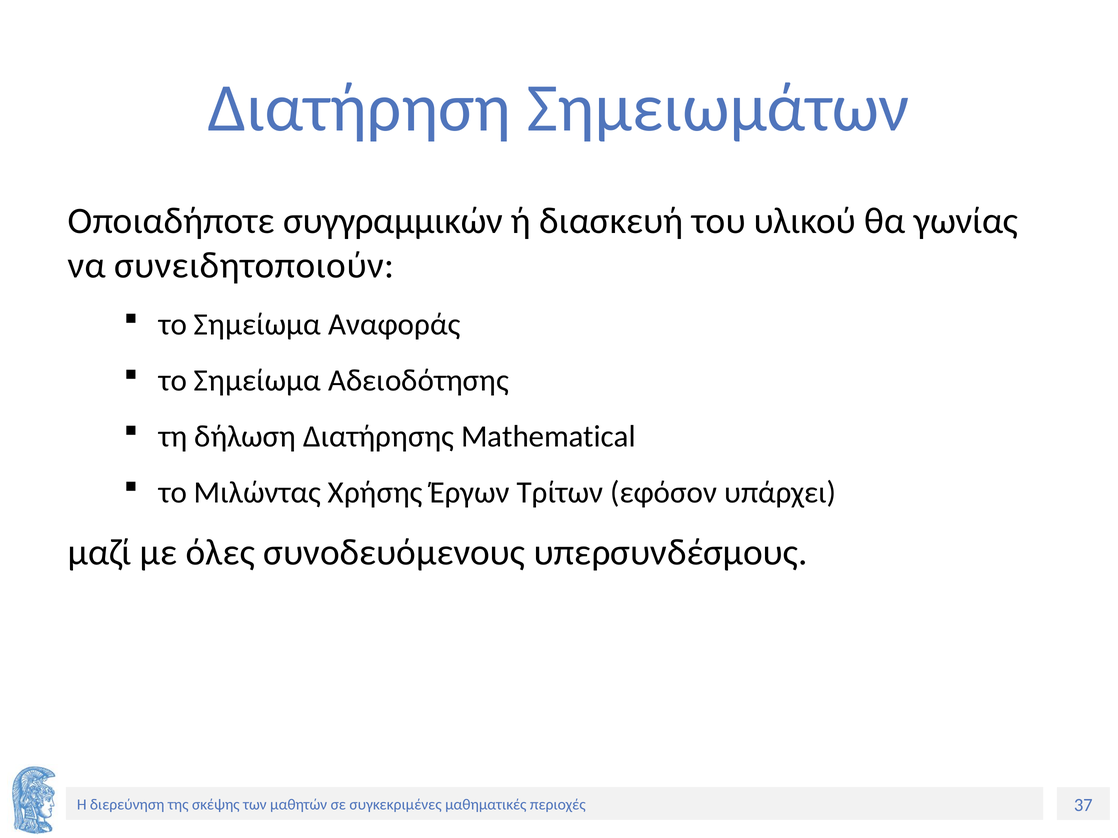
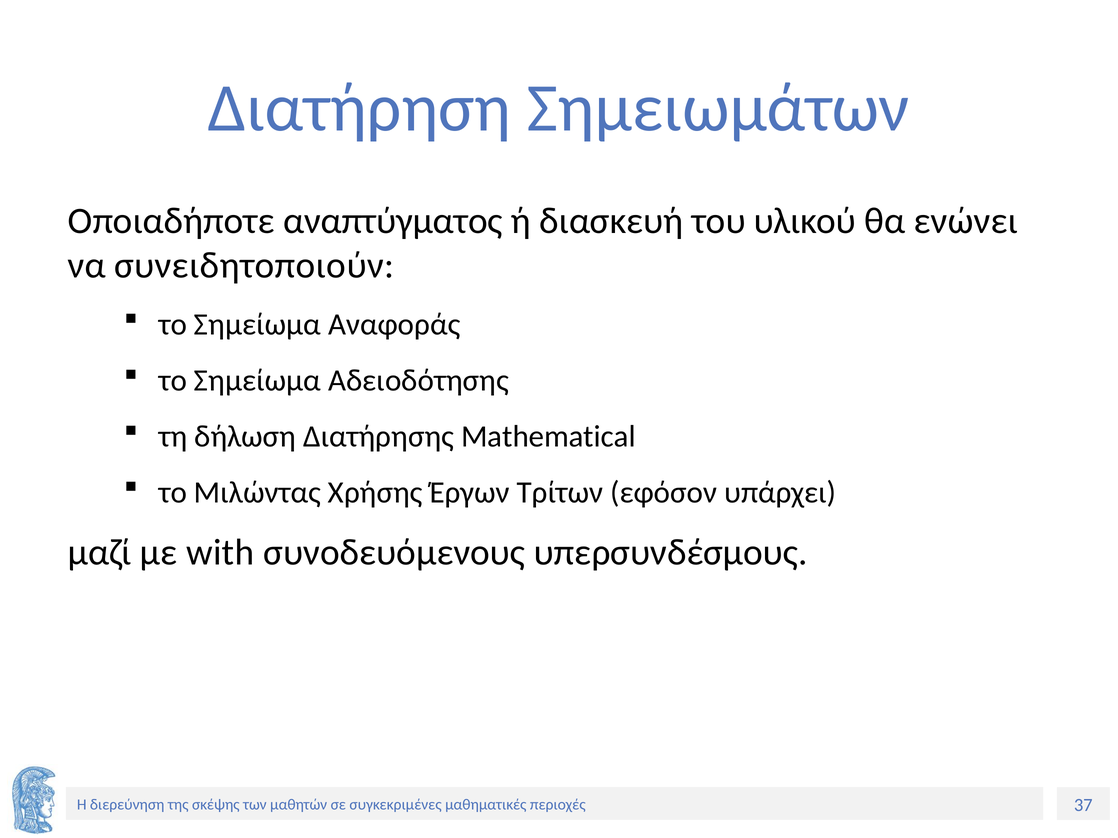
συγγραμμικών: συγγραμμικών -> αναπτύγματος (393, 221)
γωνίας: γωνίας -> ενώνει (966, 221)
όλες: όλες -> with (220, 553)
